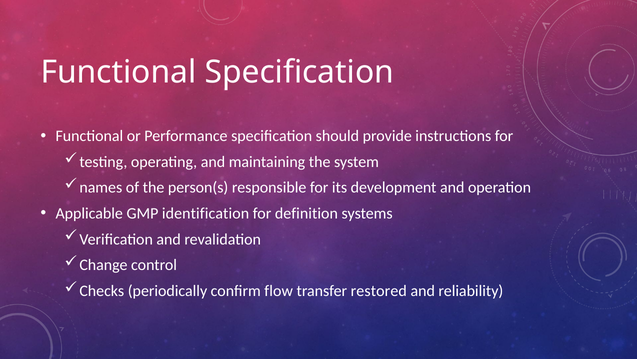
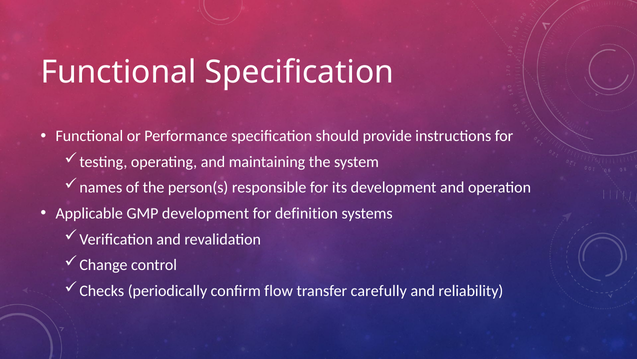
GMP identification: identification -> development (206, 213)
restored: restored -> carefully (379, 290)
